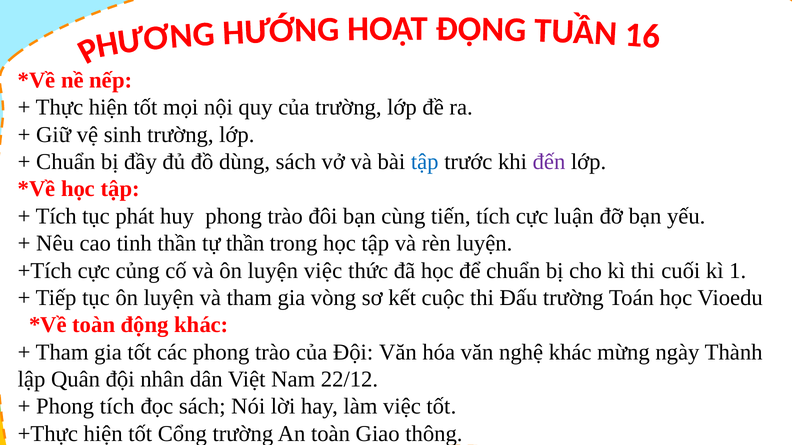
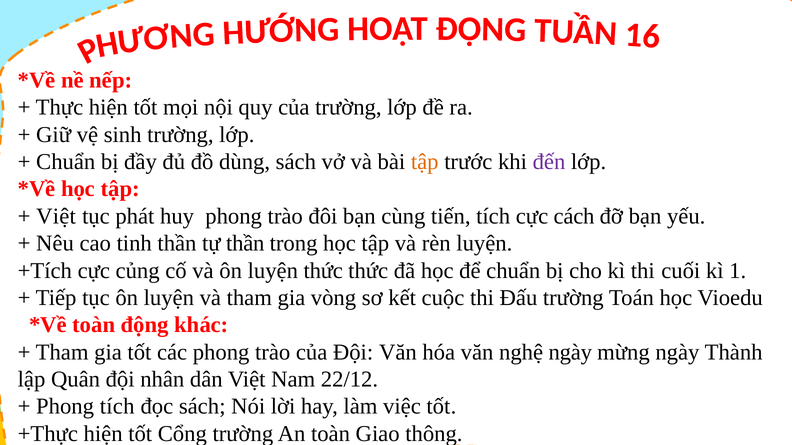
tập colour: blue -> orange (425, 162)
Tích: Tích -> Việt (56, 216)
luận: luận -> cách (574, 216)
luyện việc: việc -> thức (323, 271)
nghệ khác: khác -> ngày (570, 353)
